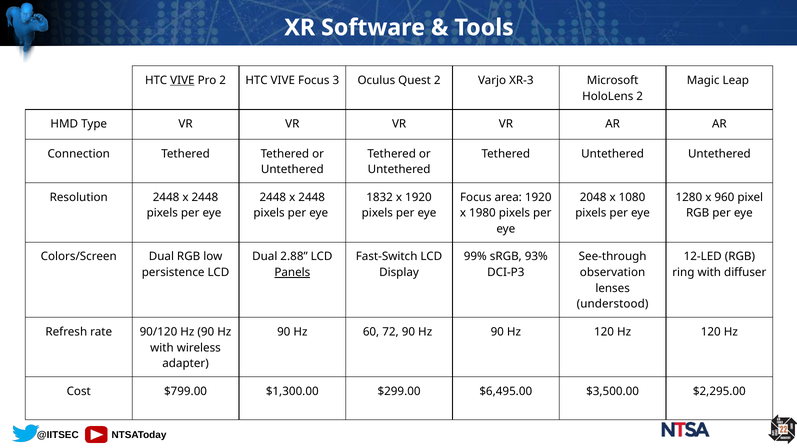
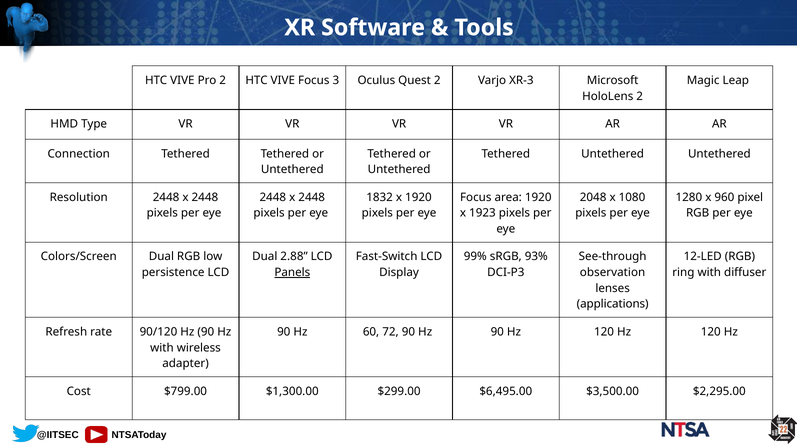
VIVE underline: present -> none (182, 80)
1980: 1980 -> 1923 (482, 213)
understood: understood -> applications (613, 304)
